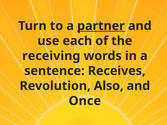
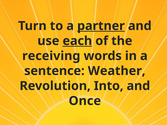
each underline: none -> present (77, 41)
Receives: Receives -> Weather (117, 71)
Also: Also -> Into (109, 86)
